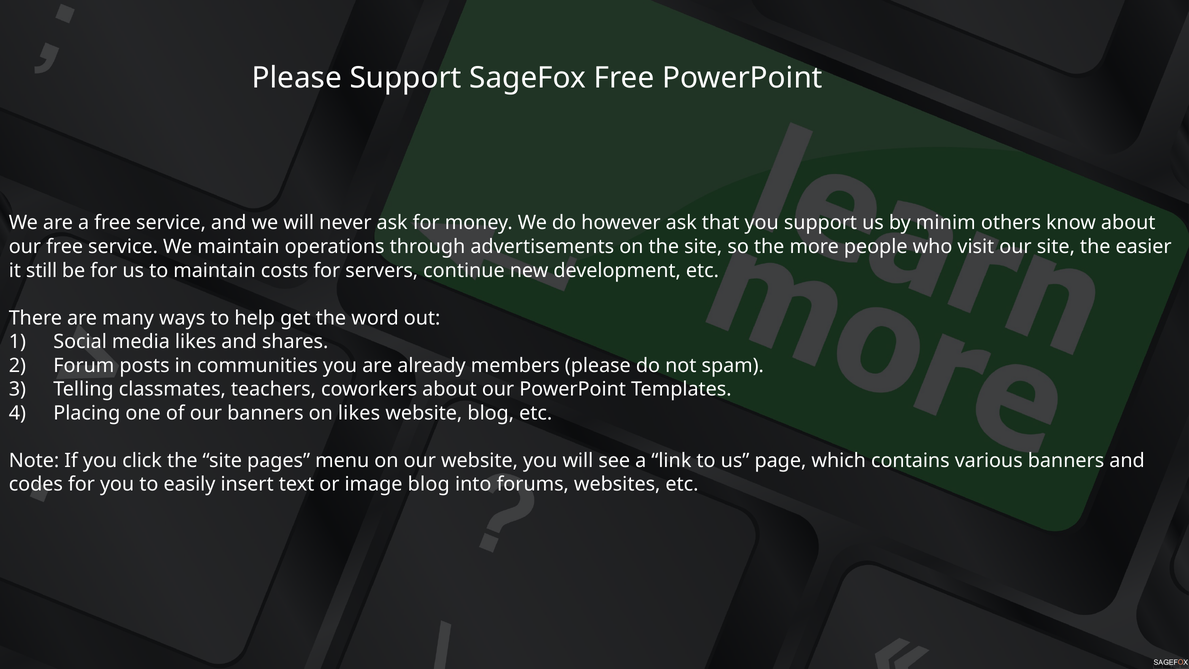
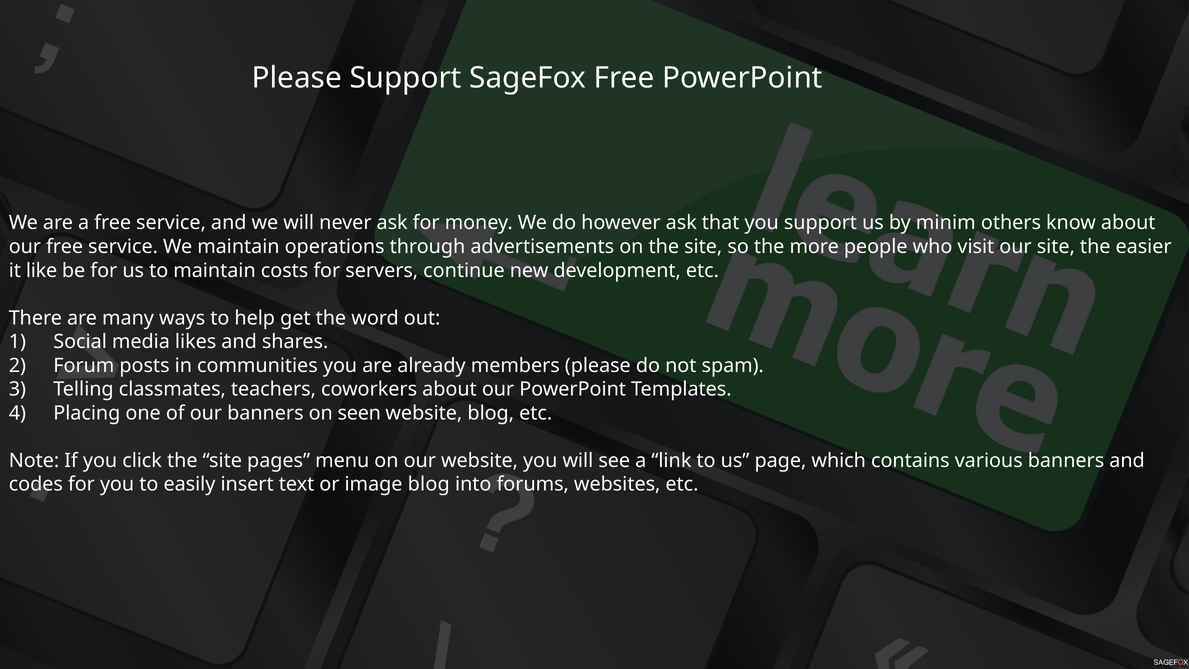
still: still -> like (42, 270)
on likes: likes -> seen (359, 413)
